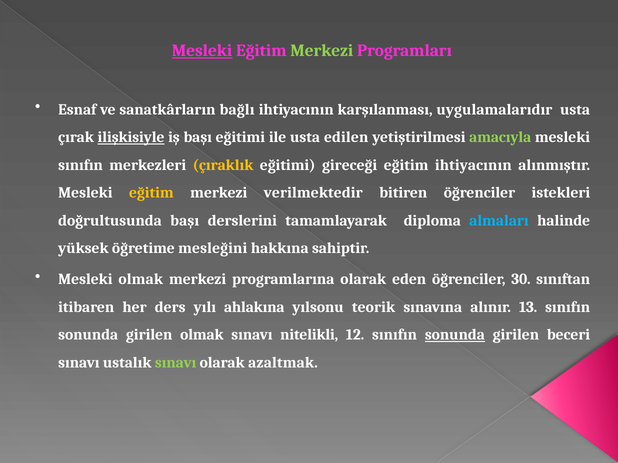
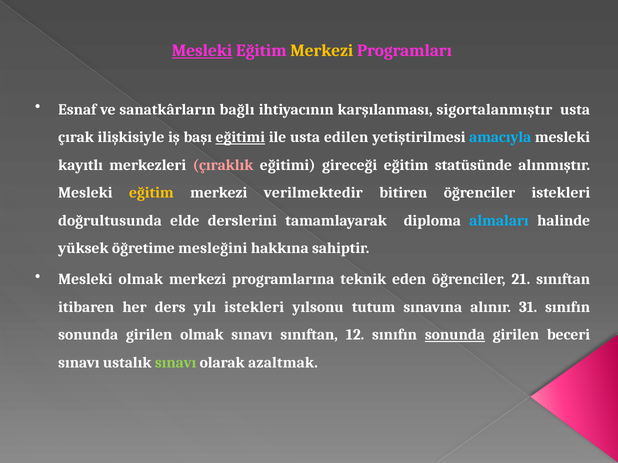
Merkezi colour: light green -> yellow (322, 51)
uygulamalarıdır: uygulamalarıdır -> sigortalanmıştır (494, 110)
ilişkisiyle underline: present -> none (131, 137)
eğitimi underline: none -> present (240, 137)
amacıyla colour: light green -> light blue (500, 137)
sınıfın: sınıfın -> kayıtlı (81, 165)
çıraklık colour: yellow -> pink (223, 165)
eğitim ihtiyacının: ihtiyacının -> statüsünde (473, 165)
doğrultusunda başı: başı -> elde (185, 221)
programlarına olarak: olarak -> teknik (363, 279)
30: 30 -> 21 (521, 279)
yılı ahlakına: ahlakına -> istekleri (254, 307)
teorik: teorik -> tutum (374, 307)
13: 13 -> 31 (528, 307)
sınavı nitelikli: nitelikli -> sınıftan (309, 335)
